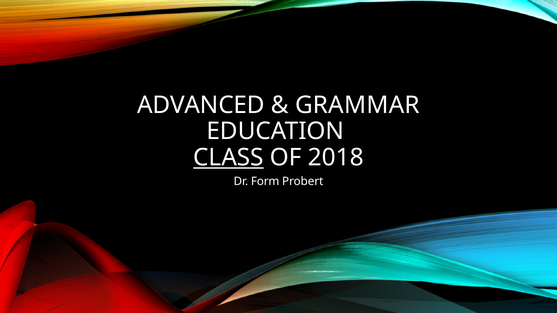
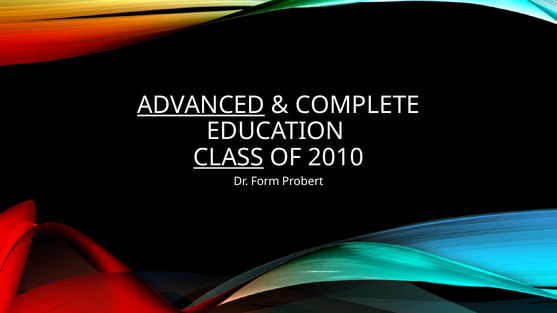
ADVANCED underline: none -> present (201, 105)
GRAMMAR: GRAMMAR -> COMPLETE (357, 105)
2018: 2018 -> 2010 (336, 158)
